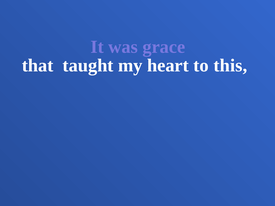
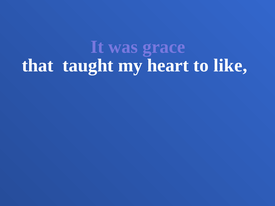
this: this -> like (230, 66)
